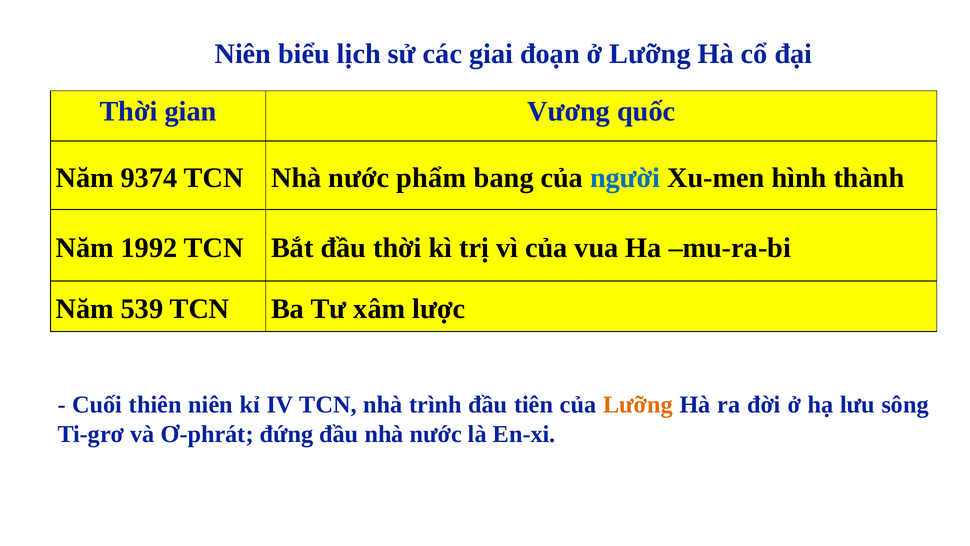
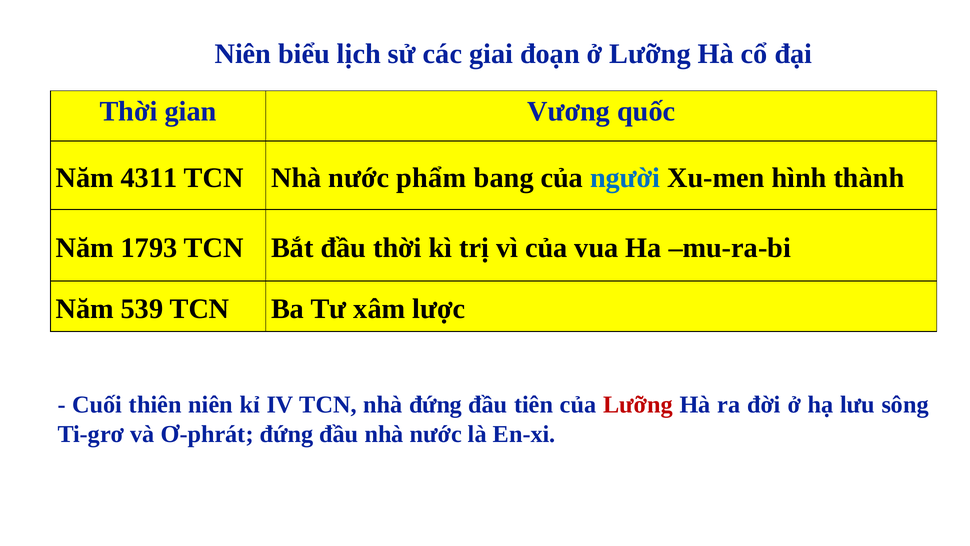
9374: 9374 -> 4311 (149, 178)
1992: 1992 -> 1793 (149, 248)
nhà trình: trình -> đứng (436, 405)
Lưỡng colour: orange -> red (638, 405)
